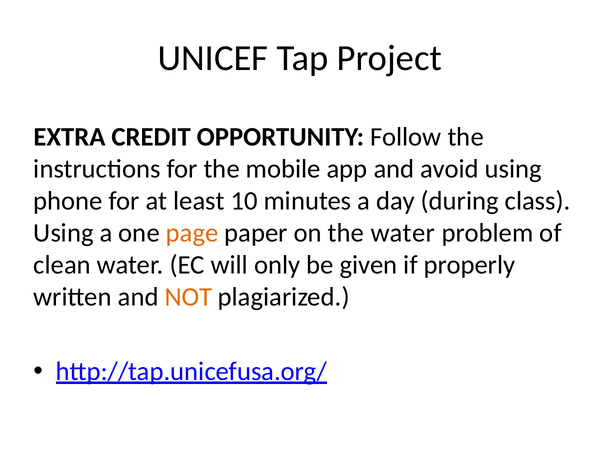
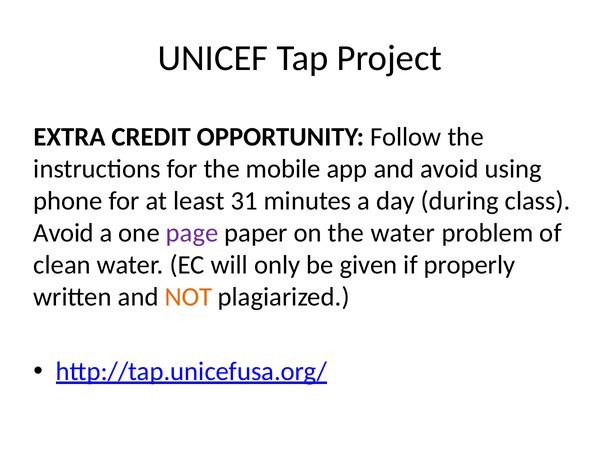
10: 10 -> 31 (244, 201)
Using: Using -> Avoid (64, 233)
page colour: orange -> purple (192, 233)
